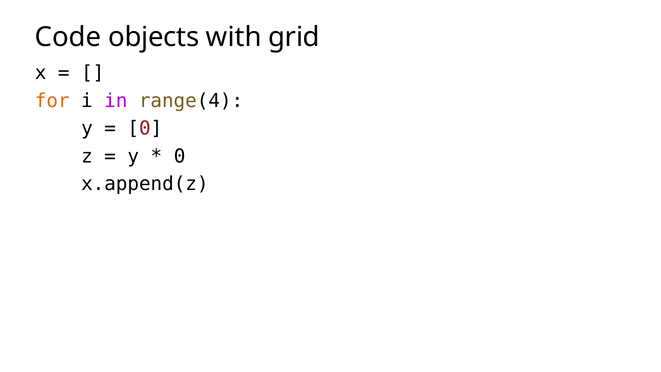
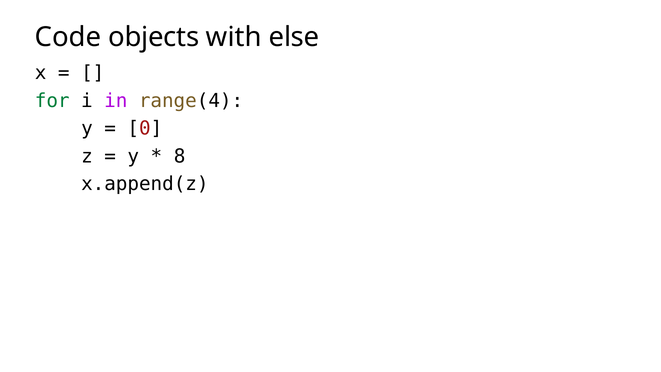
grid: grid -> else (294, 37)
for colour: orange -> green (52, 101)
0: 0 -> 8 (180, 156)
